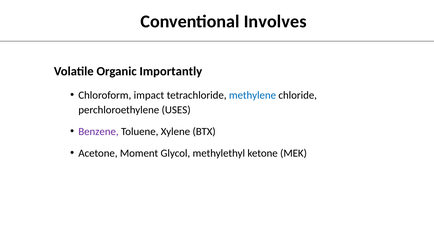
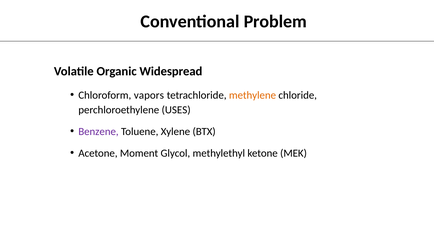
Involves: Involves -> Problem (275, 22)
Importantly: Importantly -> Widespread (171, 71)
impact: impact -> vapors (149, 95)
methylene colour: blue -> orange (252, 95)
